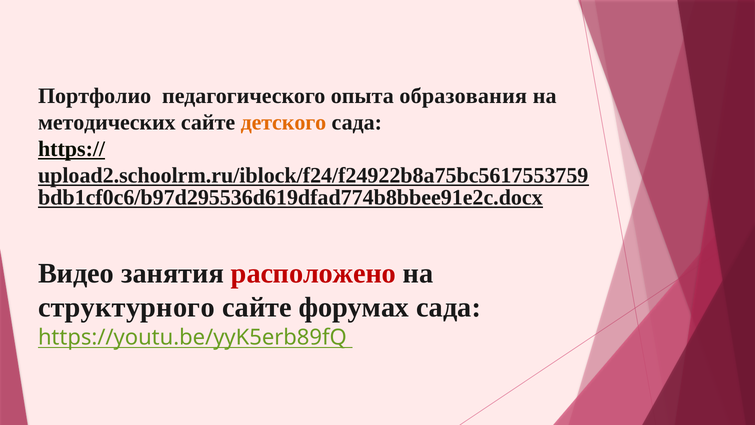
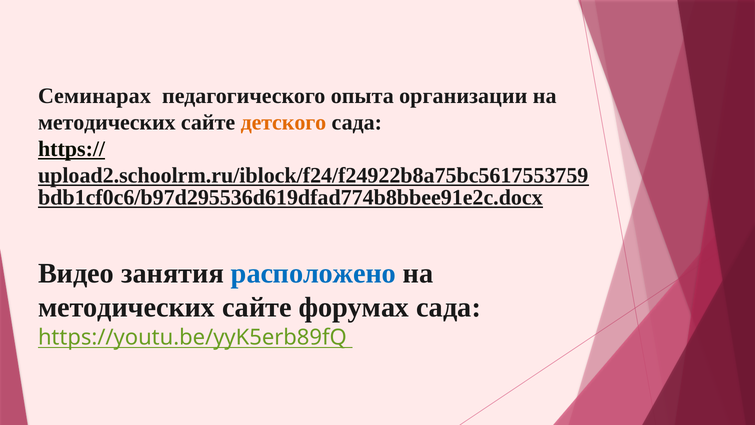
Портфолио: Портфолио -> Семинарах (94, 96)
образования: образования -> организации (463, 96)
расположено colour: red -> blue (313, 273)
структурного: структурного -> методических (127, 307)
